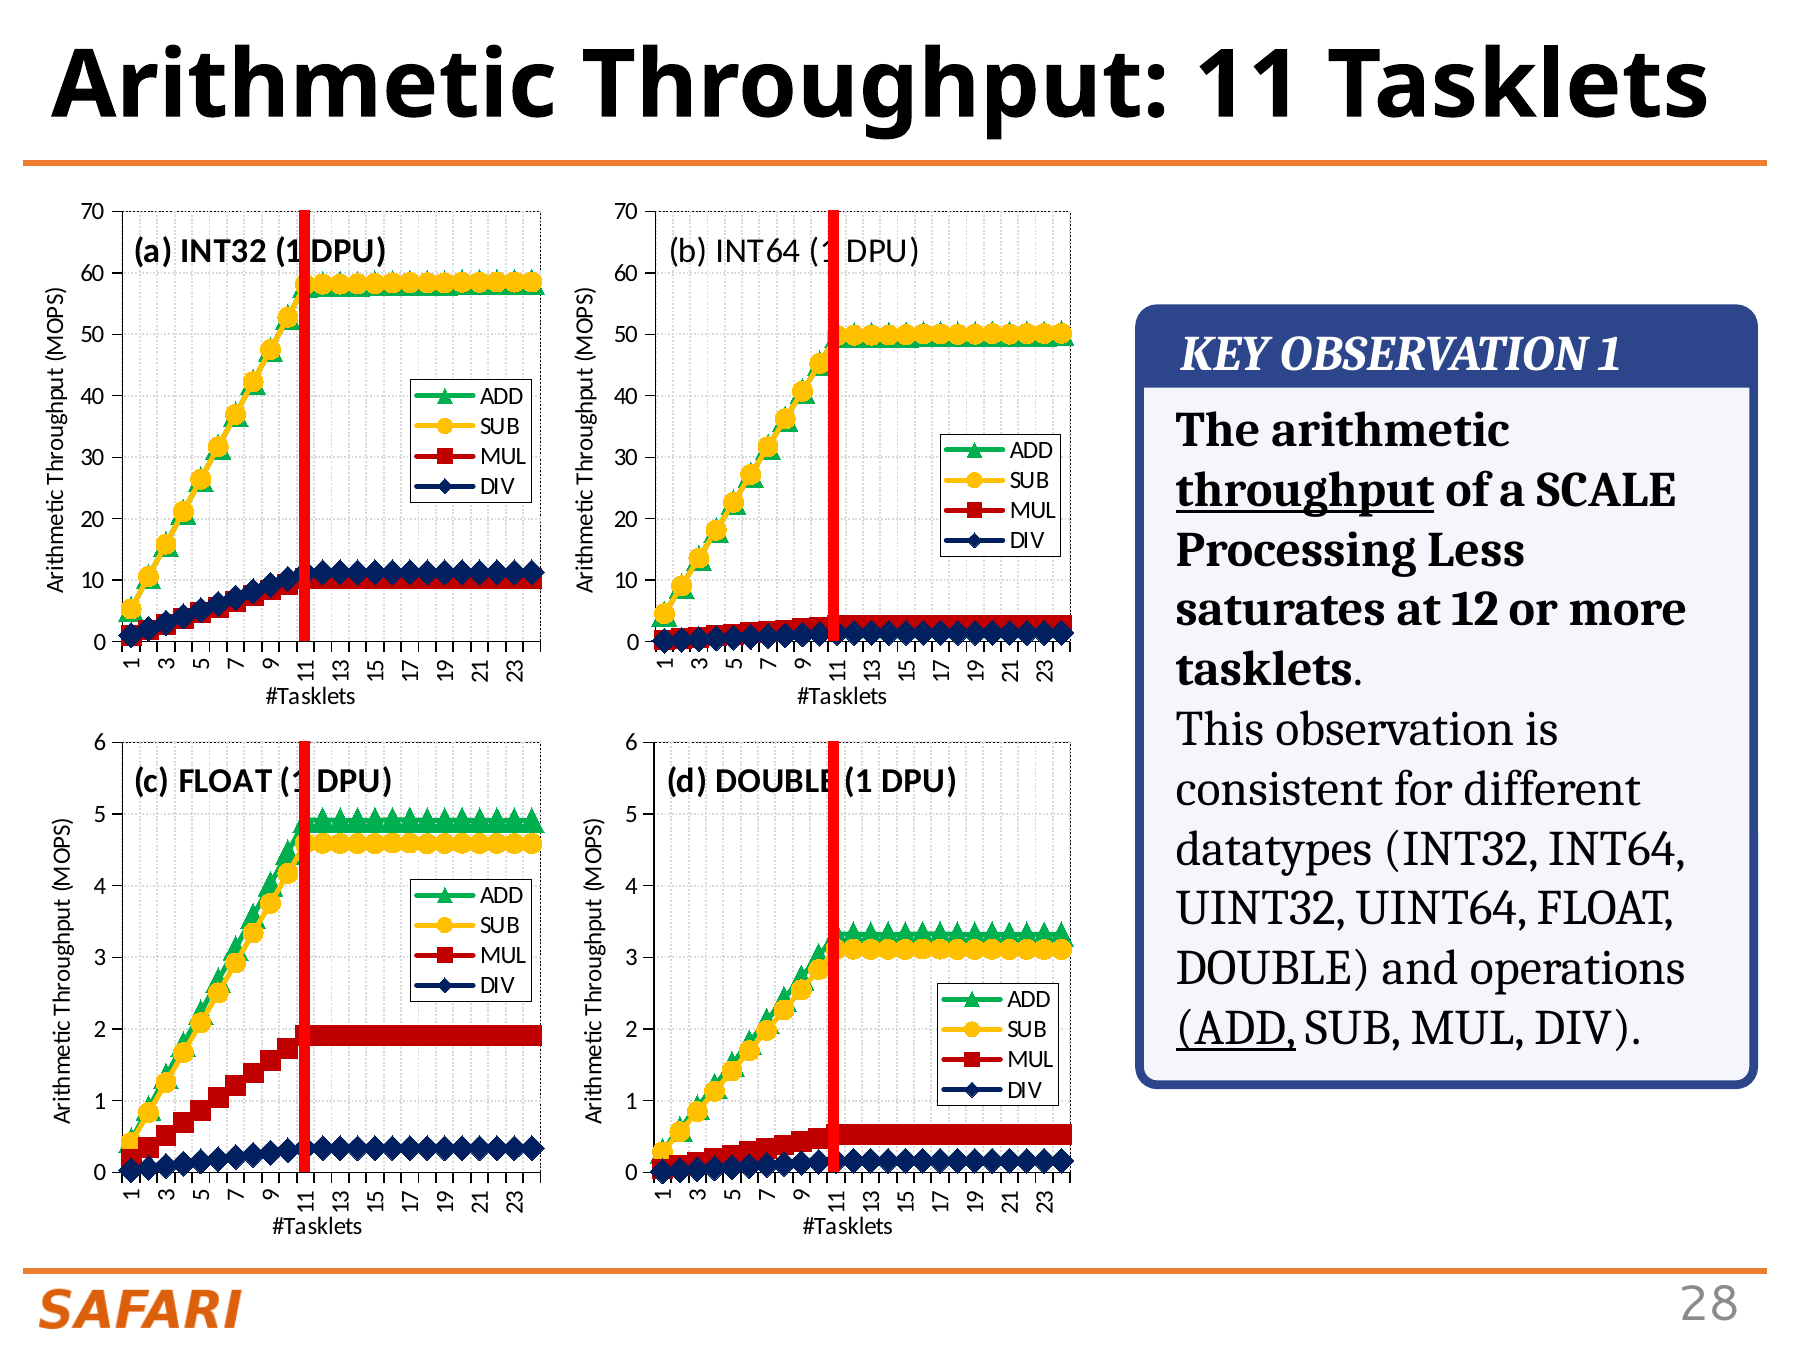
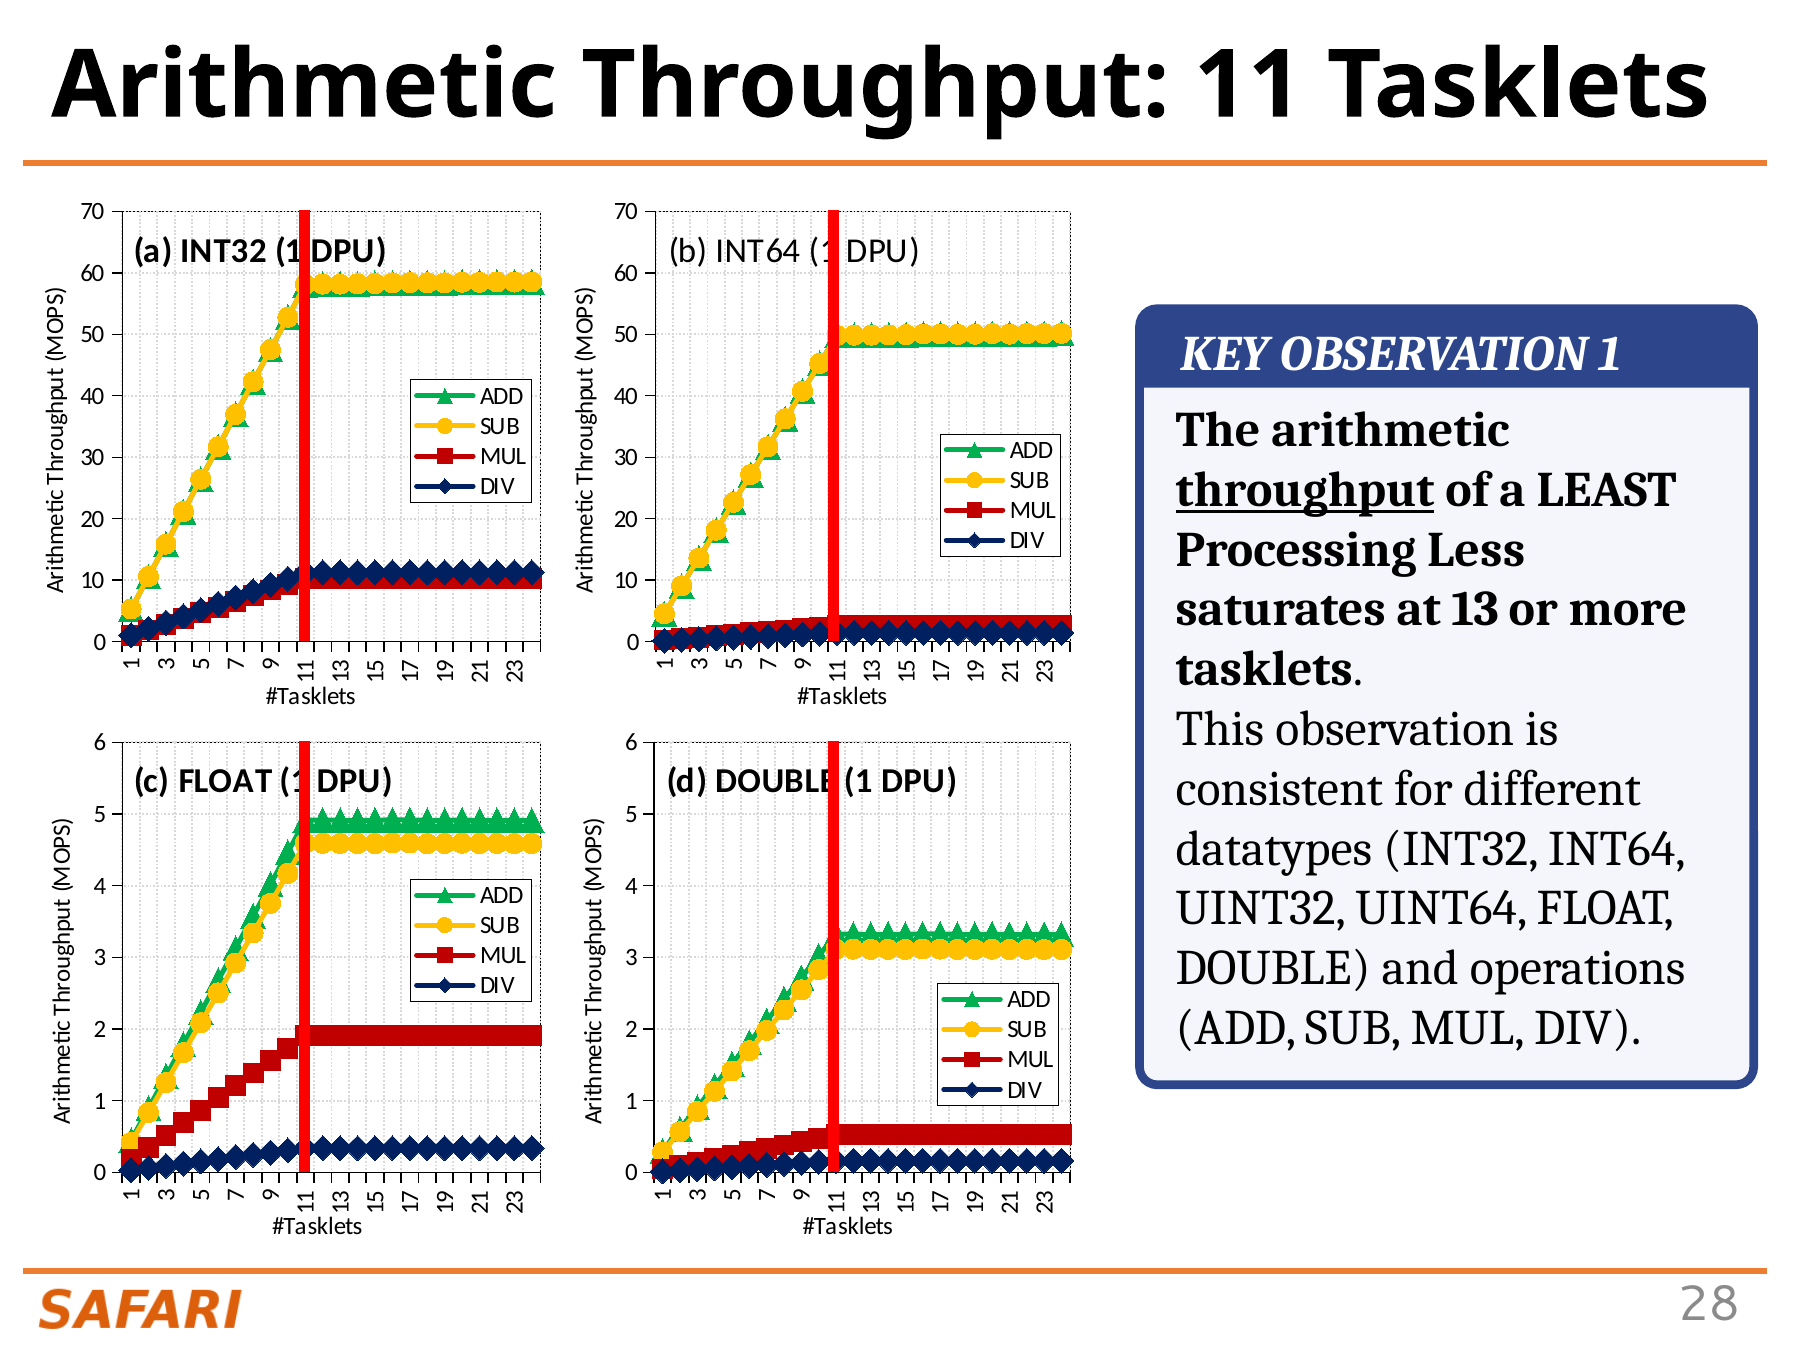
SCALE: SCALE -> LEAST (1607, 490)
12: 12 -> 13 (1475, 609)
ADD underline: present -> none (1236, 1028)
